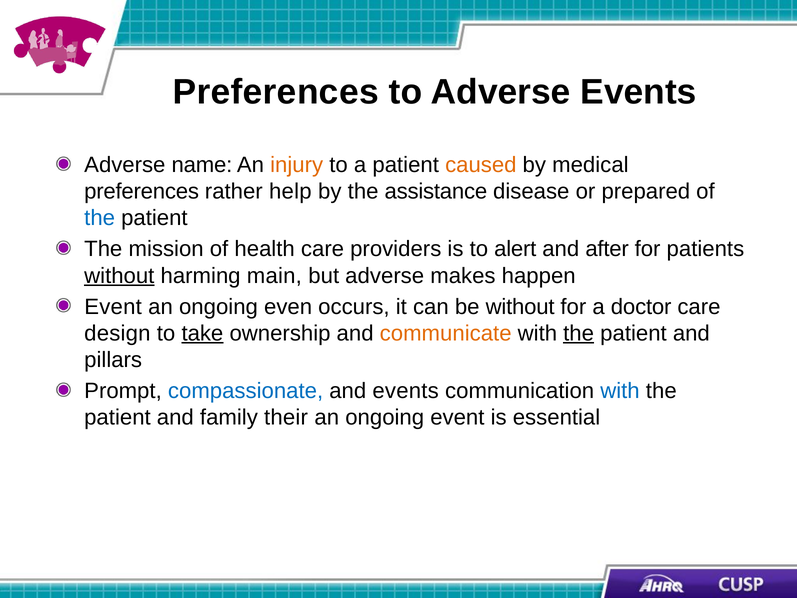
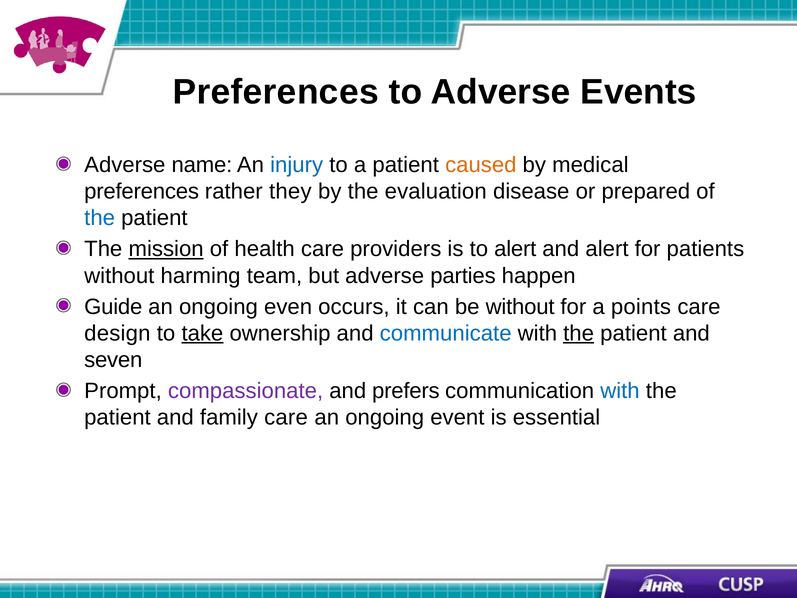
injury colour: orange -> blue (297, 165)
help: help -> they (290, 191)
assistance: assistance -> evaluation (436, 191)
mission underline: none -> present (166, 249)
and after: after -> alert (607, 249)
without underline: present -> none (119, 276)
main: main -> team (274, 276)
makes: makes -> parties (463, 276)
Event: Event -> Guide (113, 307)
doctor: doctor -> points (641, 307)
communicate colour: orange -> blue (446, 333)
pillars: pillars -> seven (113, 360)
compassionate colour: blue -> purple (246, 391)
and events: events -> prefers (406, 391)
family their: their -> care (286, 417)
